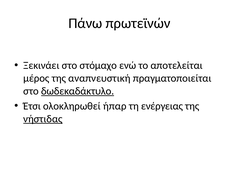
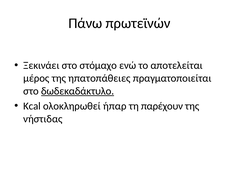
αναπνευστική: αναπνευστική -> ηπατοπάθειες (99, 78)
Έτσι: Έτσι -> Kcal (32, 106)
ενέργειας: ενέργειας -> παρέχουν (162, 106)
νήστιδας underline: present -> none (43, 118)
